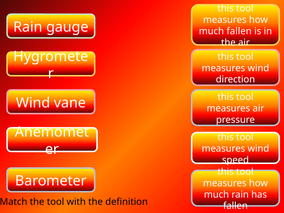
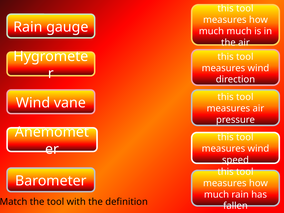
much fallen: fallen -> much (239, 31)
